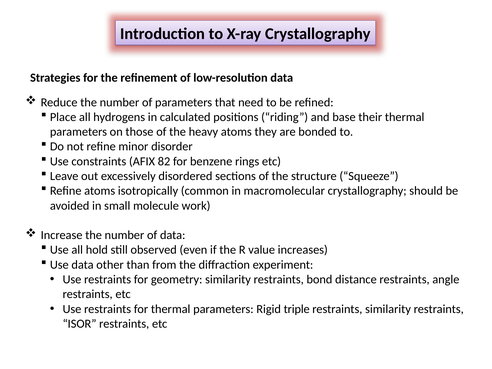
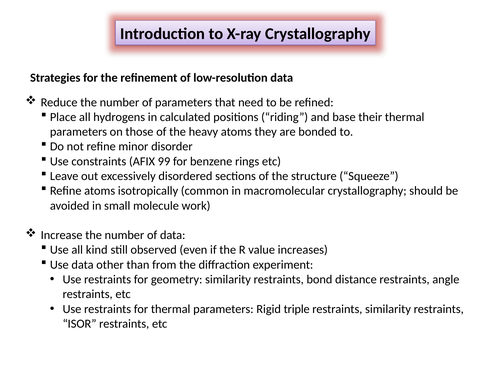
82: 82 -> 99 (164, 161)
hold: hold -> kind (97, 250)
